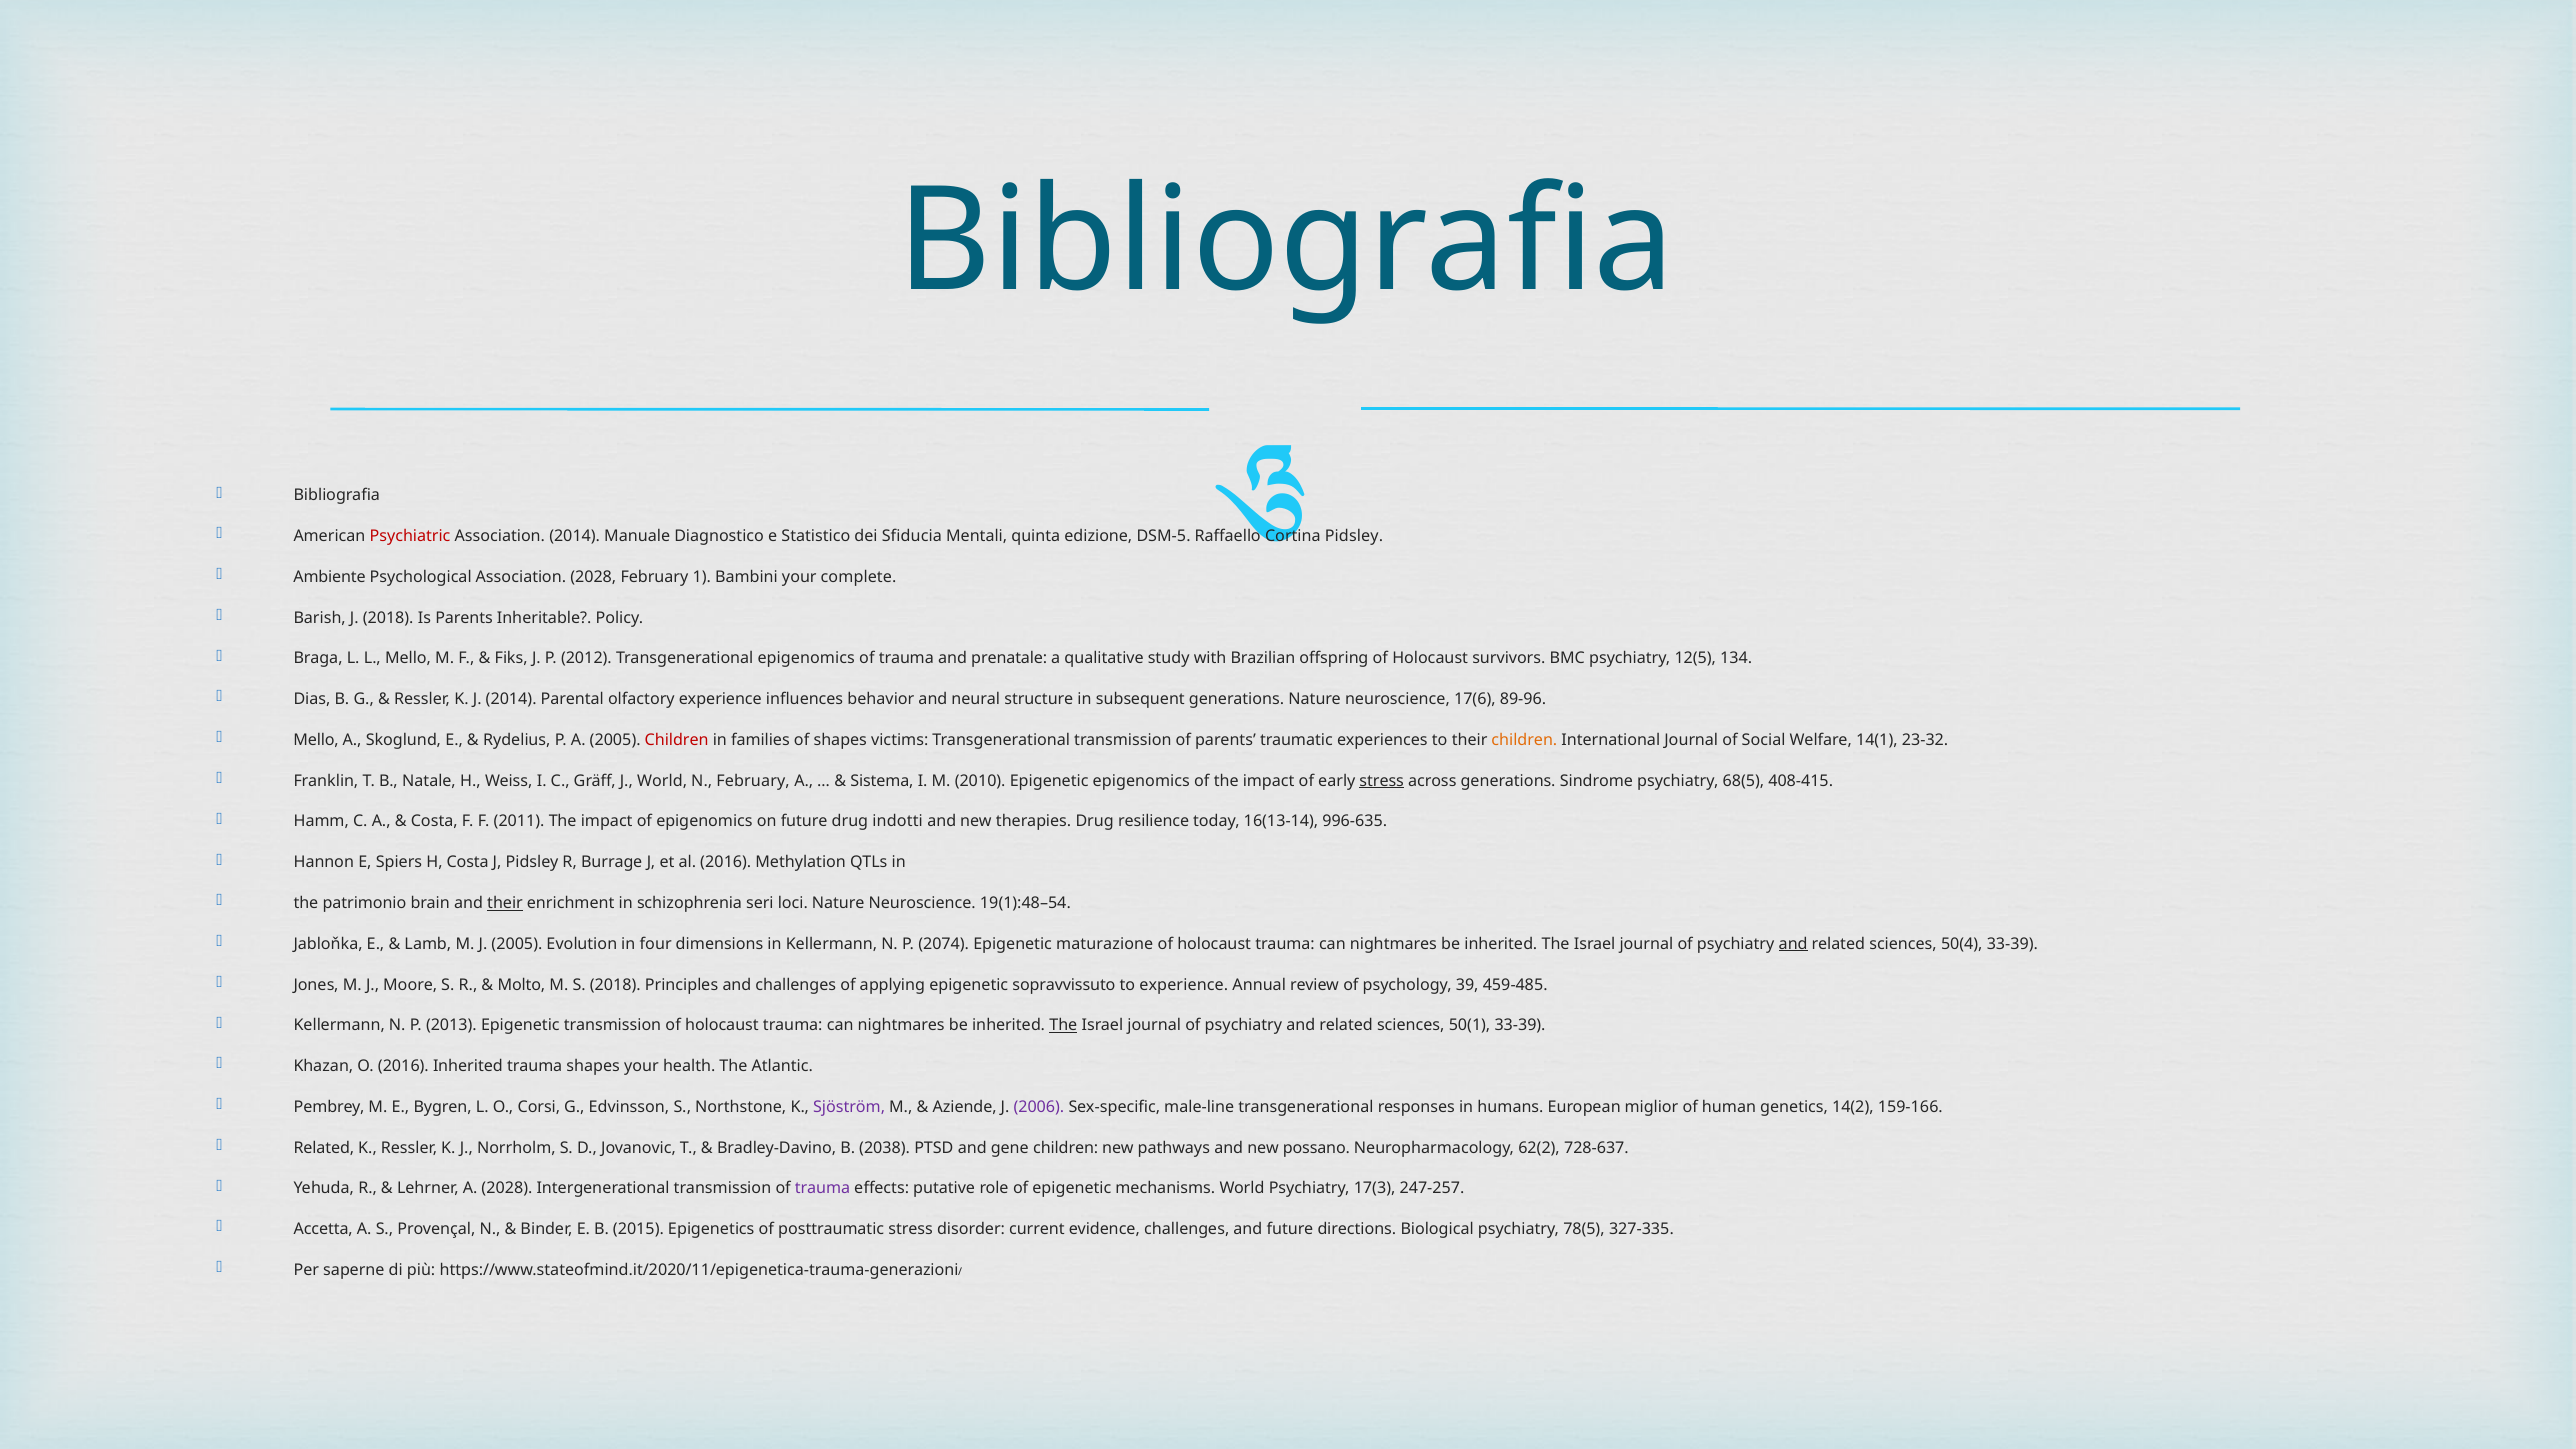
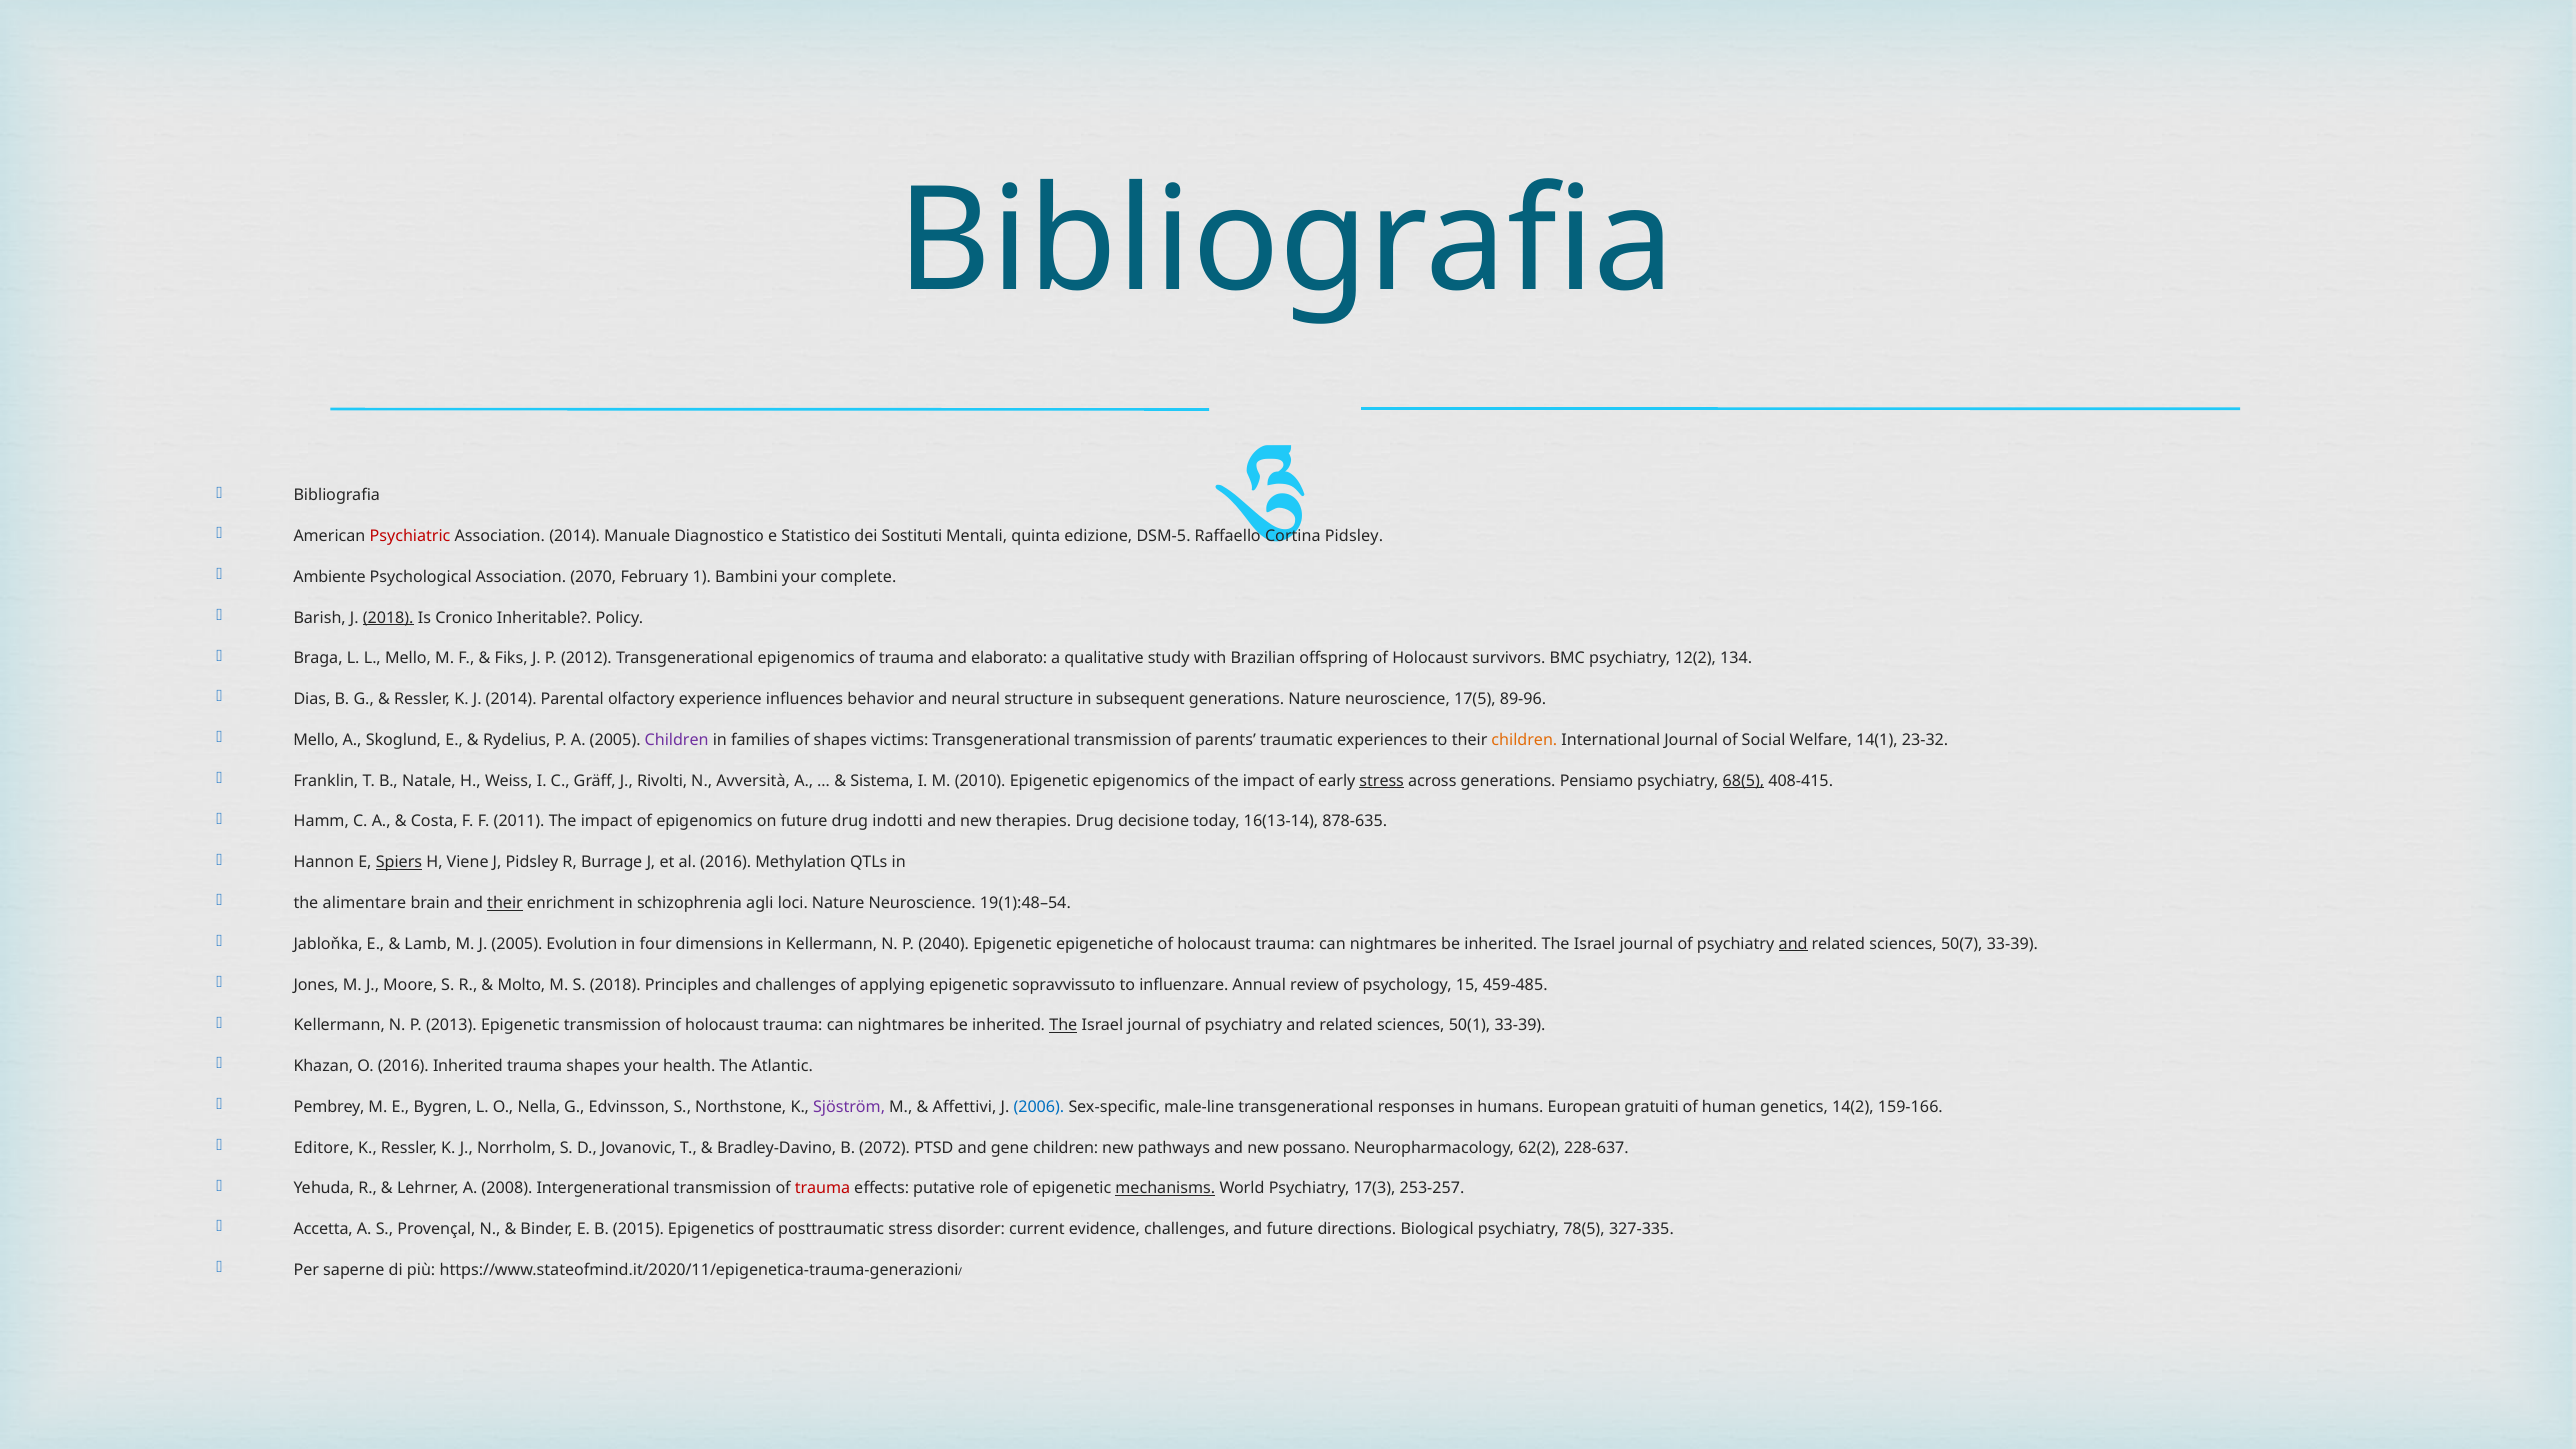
Sfiducia: Sfiducia -> Sostituti (912, 536)
Association 2028: 2028 -> 2070 (593, 577)
2018 underline: none -> present (388, 618)
Is Parents: Parents -> Cronico (464, 618)
prenatale: prenatale -> elaborato (1009, 659)
12(5: 12(5 -> 12(2 (1695, 659)
17(6: 17(6 -> 17(5 (1475, 699)
Children colour: red -> purple (677, 740)
J World: World -> Rivolti (662, 781)
N February: February -> Avversità (753, 781)
Sindrome: Sindrome -> Pensiamo (1596, 781)
68(5 underline: none -> present (1743, 781)
resilience: resilience -> decisione (1154, 822)
996-635: 996-635 -> 878-635 (1355, 822)
Spiers underline: none -> present (399, 862)
H Costa: Costa -> Viene (468, 862)
patrimonio: patrimonio -> alimentare (364, 903)
seri: seri -> agli (760, 903)
2074: 2074 -> 2040 (944, 944)
maturazione: maturazione -> epigenetiche (1105, 944)
50(4: 50(4 -> 50(7 (1962, 944)
to experience: experience -> influenzare (1184, 985)
39: 39 -> 15 (1467, 985)
Corsi: Corsi -> Nella (539, 1107)
Aziende: Aziende -> Affettivi (965, 1107)
2006 colour: purple -> blue (1039, 1107)
miglior: miglior -> gratuiti (1652, 1107)
Related: Related -> Editore (324, 1148)
2038: 2038 -> 2072 (885, 1148)
728-637: 728-637 -> 228-637 (1596, 1148)
A 2028: 2028 -> 2008 (507, 1189)
trauma colour: purple -> red (822, 1189)
mechanisms underline: none -> present (1165, 1189)
247-257: 247-257 -> 253-257 (1432, 1189)
